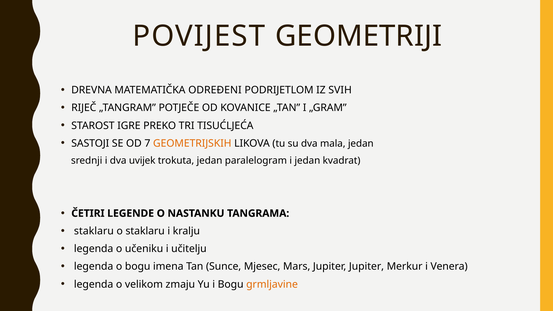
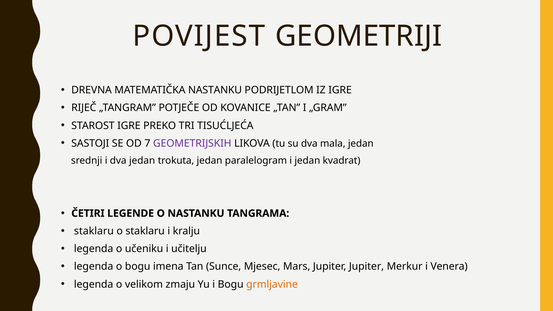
MATEMATIČKA ODREĐENI: ODREĐENI -> NASTANKU (215, 90)
IZ SVIH: SVIH -> IGRE (340, 90)
GEOMETRIJSKIH colour: orange -> purple (192, 143)
dva uvijek: uvijek -> jedan (142, 161)
